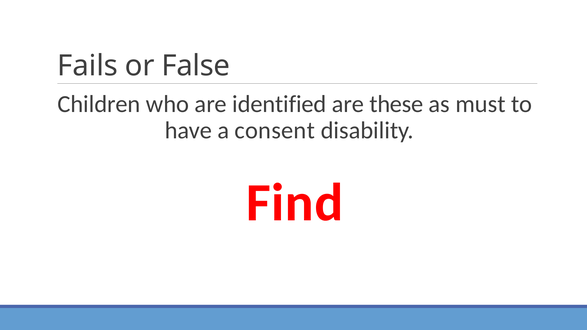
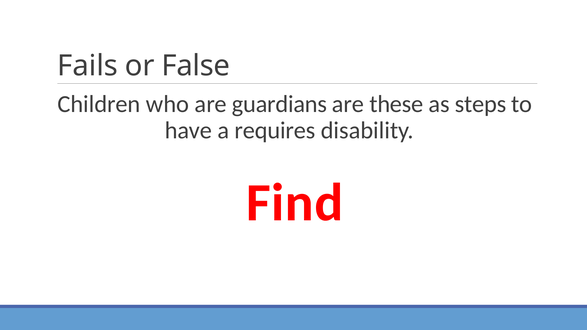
identified: identified -> guardians (279, 104)
must: must -> steps (481, 104)
consent: consent -> requires (275, 131)
